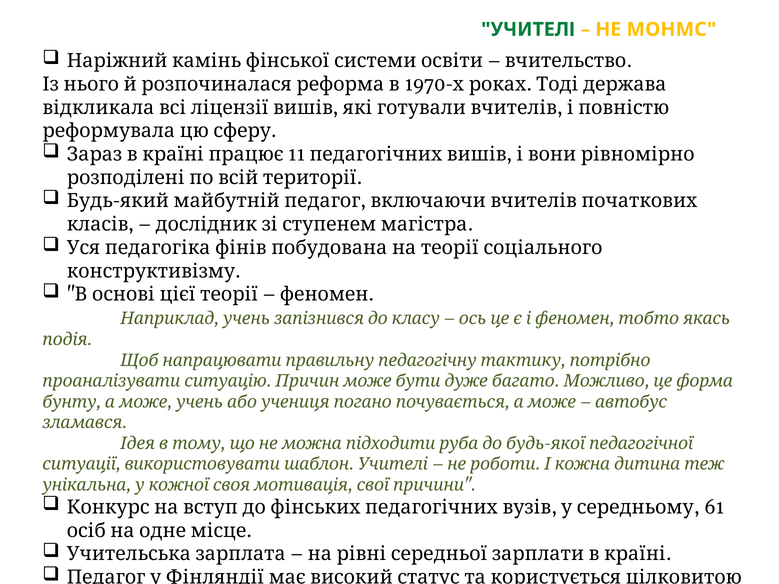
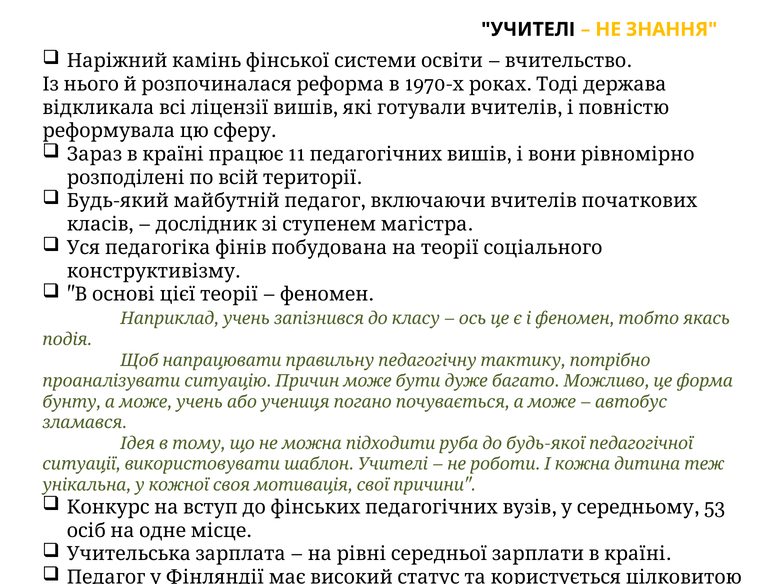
УЧИТЕЛІ colour: green -> black (528, 29)
МОНМС: МОНМС -> ЗНАННЯ (672, 29)
61: 61 -> 53 (715, 507)
